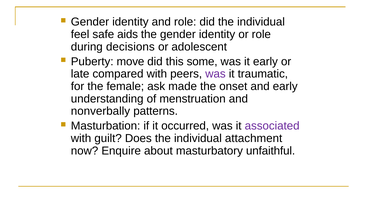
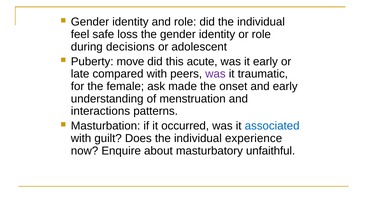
aids: aids -> loss (128, 34)
some: some -> acute (202, 61)
nonverbally: nonverbally -> interactions (100, 111)
associated colour: purple -> blue (272, 126)
attachment: attachment -> experience (254, 138)
